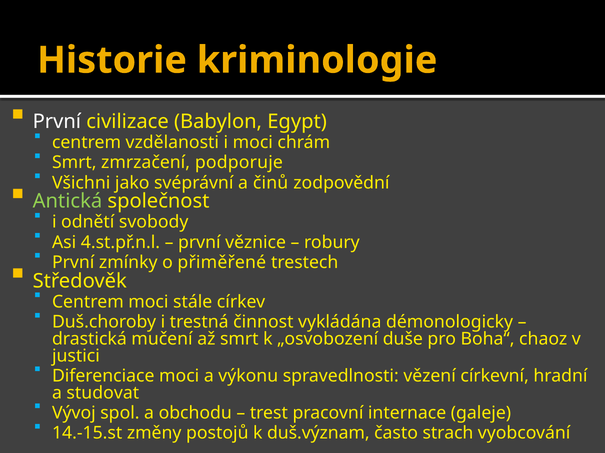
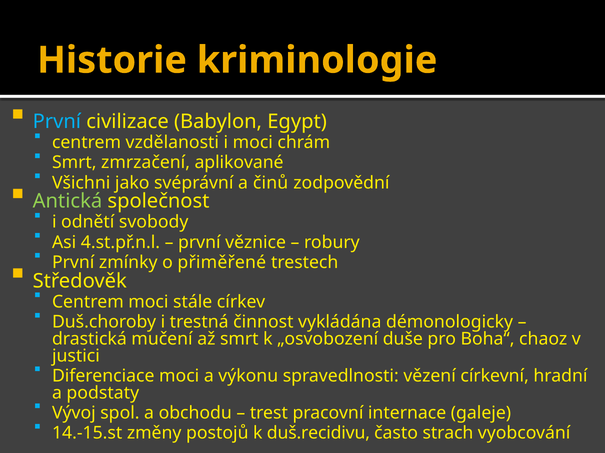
První colour: white -> light blue (57, 122)
podporuje: podporuje -> aplikované (239, 163)
studovat: studovat -> podstaty (103, 393)
duš.význam: duš.význam -> duš.recidivu (318, 434)
